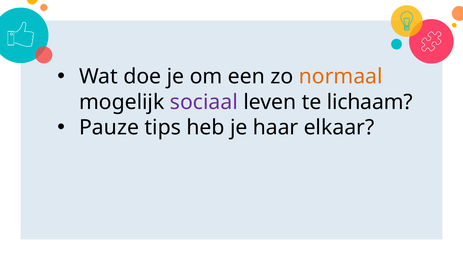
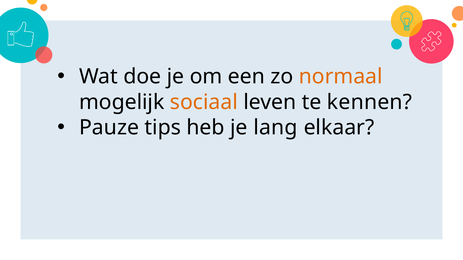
sociaal colour: purple -> orange (204, 102)
lichaam: lichaam -> kennen (370, 102)
haar: haar -> lang (275, 128)
